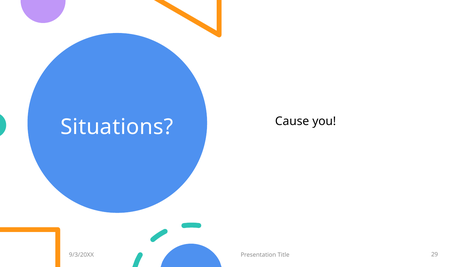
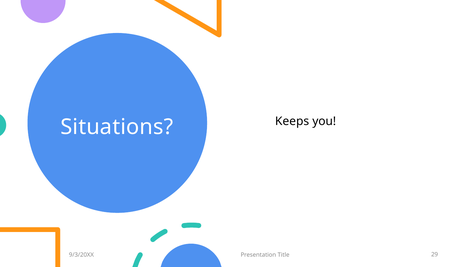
Cause: Cause -> Keeps (292, 121)
